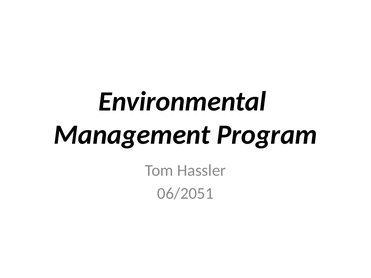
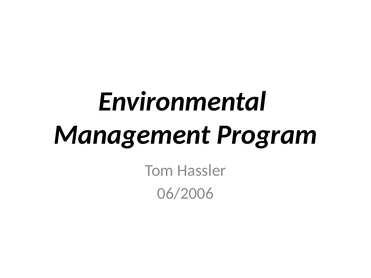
06/2051: 06/2051 -> 06/2006 (185, 194)
